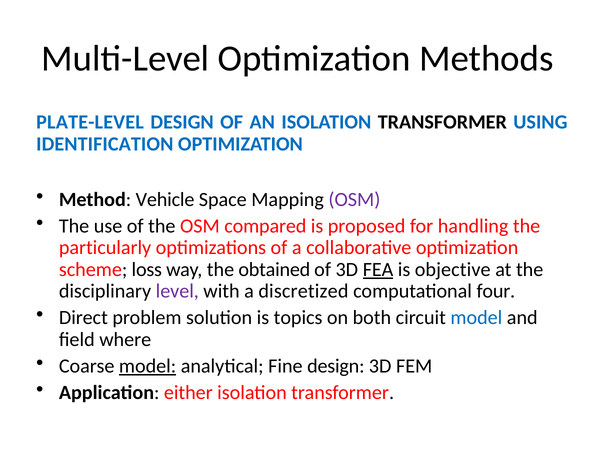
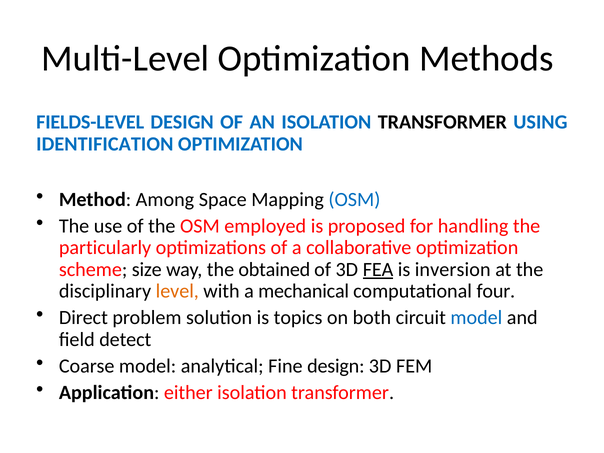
PLATE-LEVEL: PLATE-LEVEL -> FIELDS-LEVEL (90, 122)
Vehicle: Vehicle -> Among (165, 199)
OSM colour: purple -> blue (354, 199)
compared: compared -> employed (265, 226)
loss: loss -> size (147, 270)
objective: objective -> inversion (453, 270)
level colour: purple -> orange (177, 291)
discretized: discretized -> mechanical (304, 291)
where: where -> detect (125, 340)
model underline: present -> none (148, 366)
